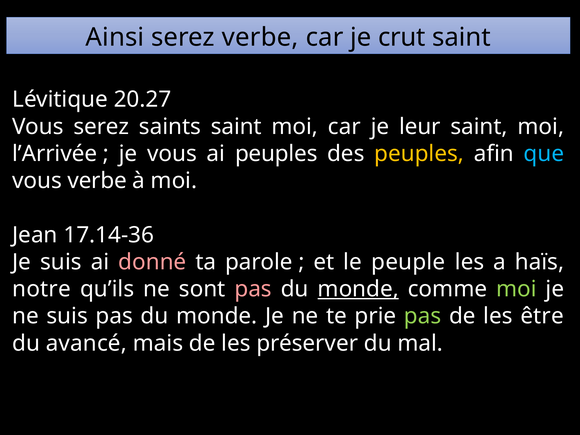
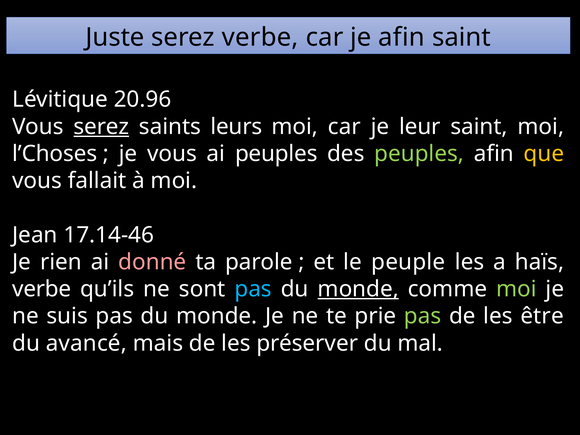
Ainsi: Ainsi -> Juste (115, 37)
je crut: crut -> afin (402, 37)
20.27: 20.27 -> 20.96 (143, 99)
serez underline: none -> present (101, 127)
saints saint: saint -> leurs (236, 127)
l’Arrivée: l’Arrivée -> l’Choses (55, 154)
peuples colour: yellow -> light green (419, 154)
que colour: light blue -> yellow (544, 154)
vous verbe: verbe -> fallait (97, 181)
17.14-36: 17.14-36 -> 17.14-46 (109, 235)
Je suis: suis -> rien (61, 262)
notre: notre -> verbe (42, 289)
pas colour: pink -> light blue (253, 289)
